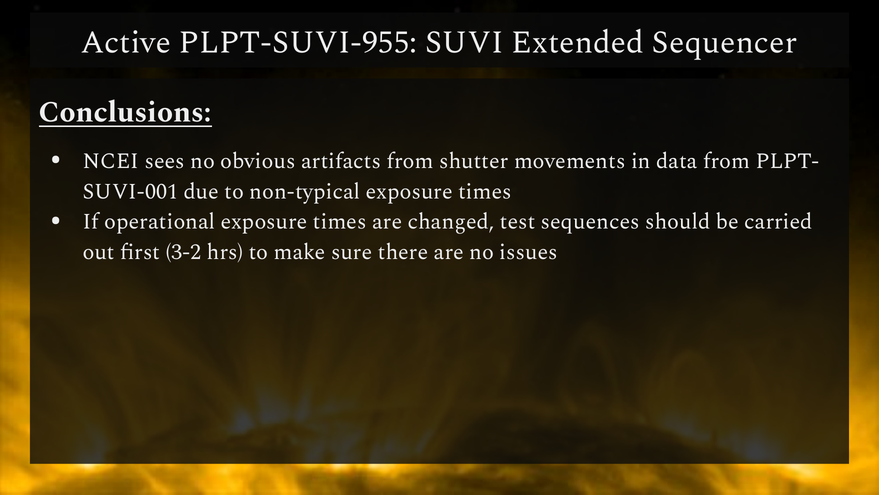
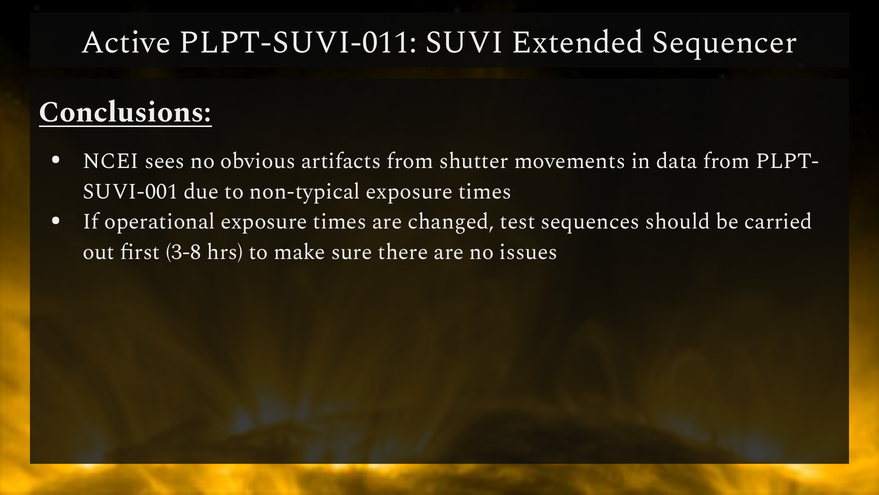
PLPT-SUVI-955: PLPT-SUVI-955 -> PLPT-SUVI-011 (298, 42)
3-2: 3-2 -> 3-8 (184, 252)
